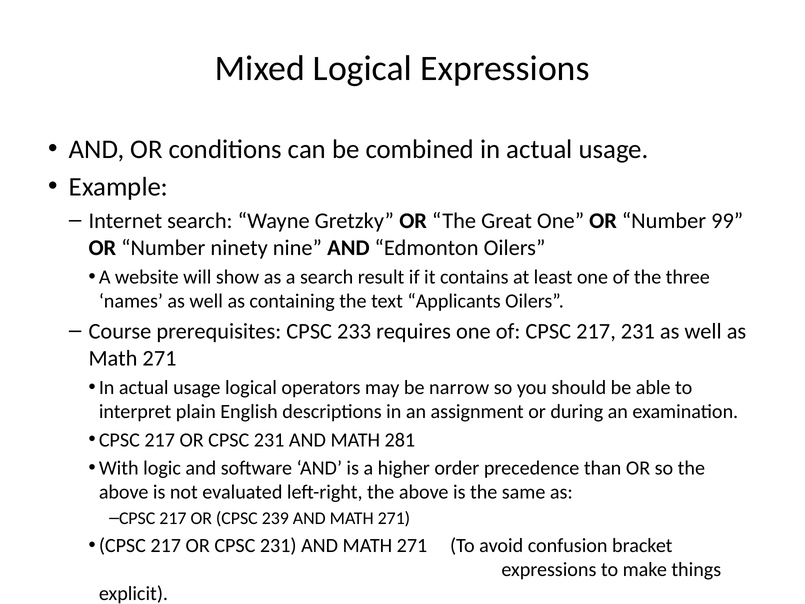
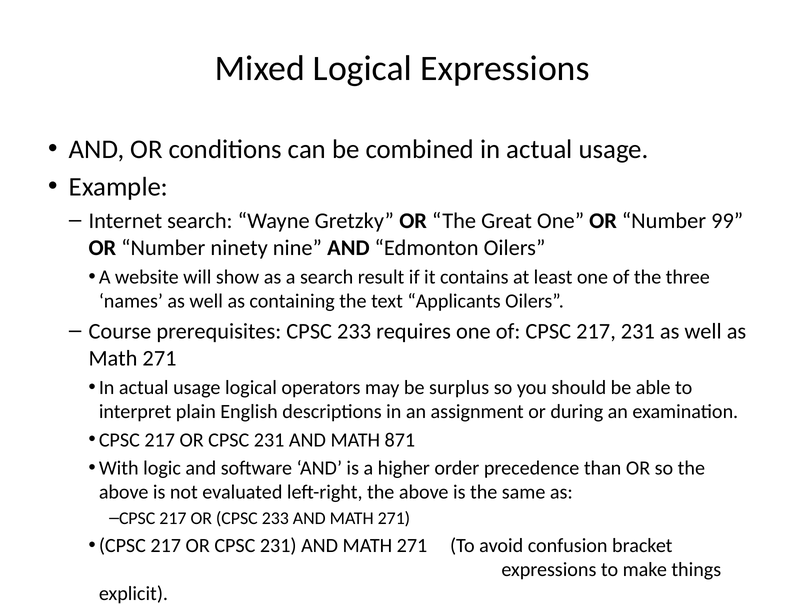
narrow: narrow -> surplus (459, 387)
281: 281 -> 871 (400, 440)
OR CPSC 239: 239 -> 233 (275, 518)
